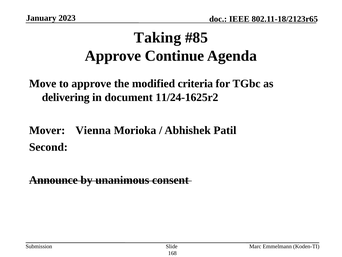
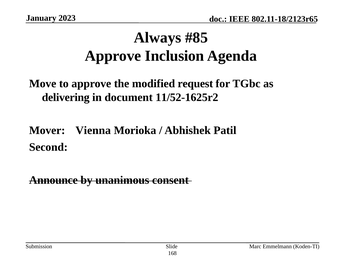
Taking: Taking -> Always (158, 38)
Continue: Continue -> Inclusion (175, 56)
criteria: criteria -> request (195, 83)
11/24-1625r2: 11/24-1625r2 -> 11/52-1625r2 (187, 97)
